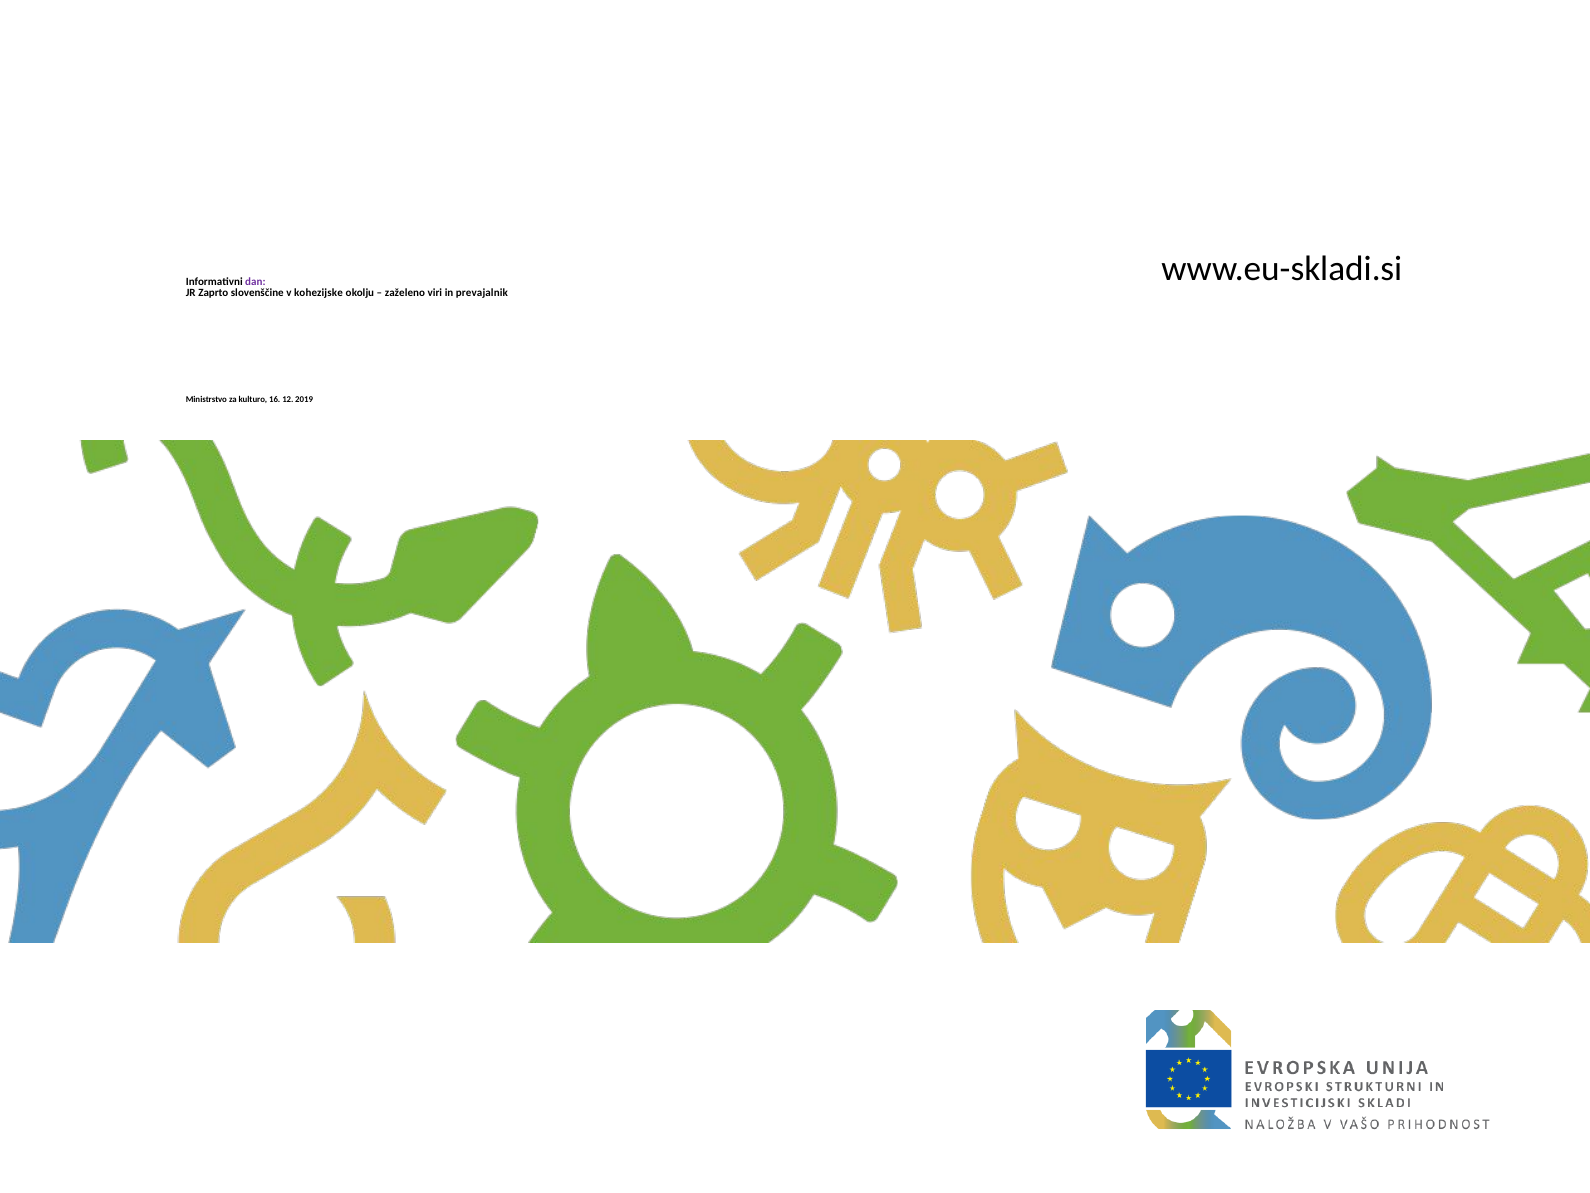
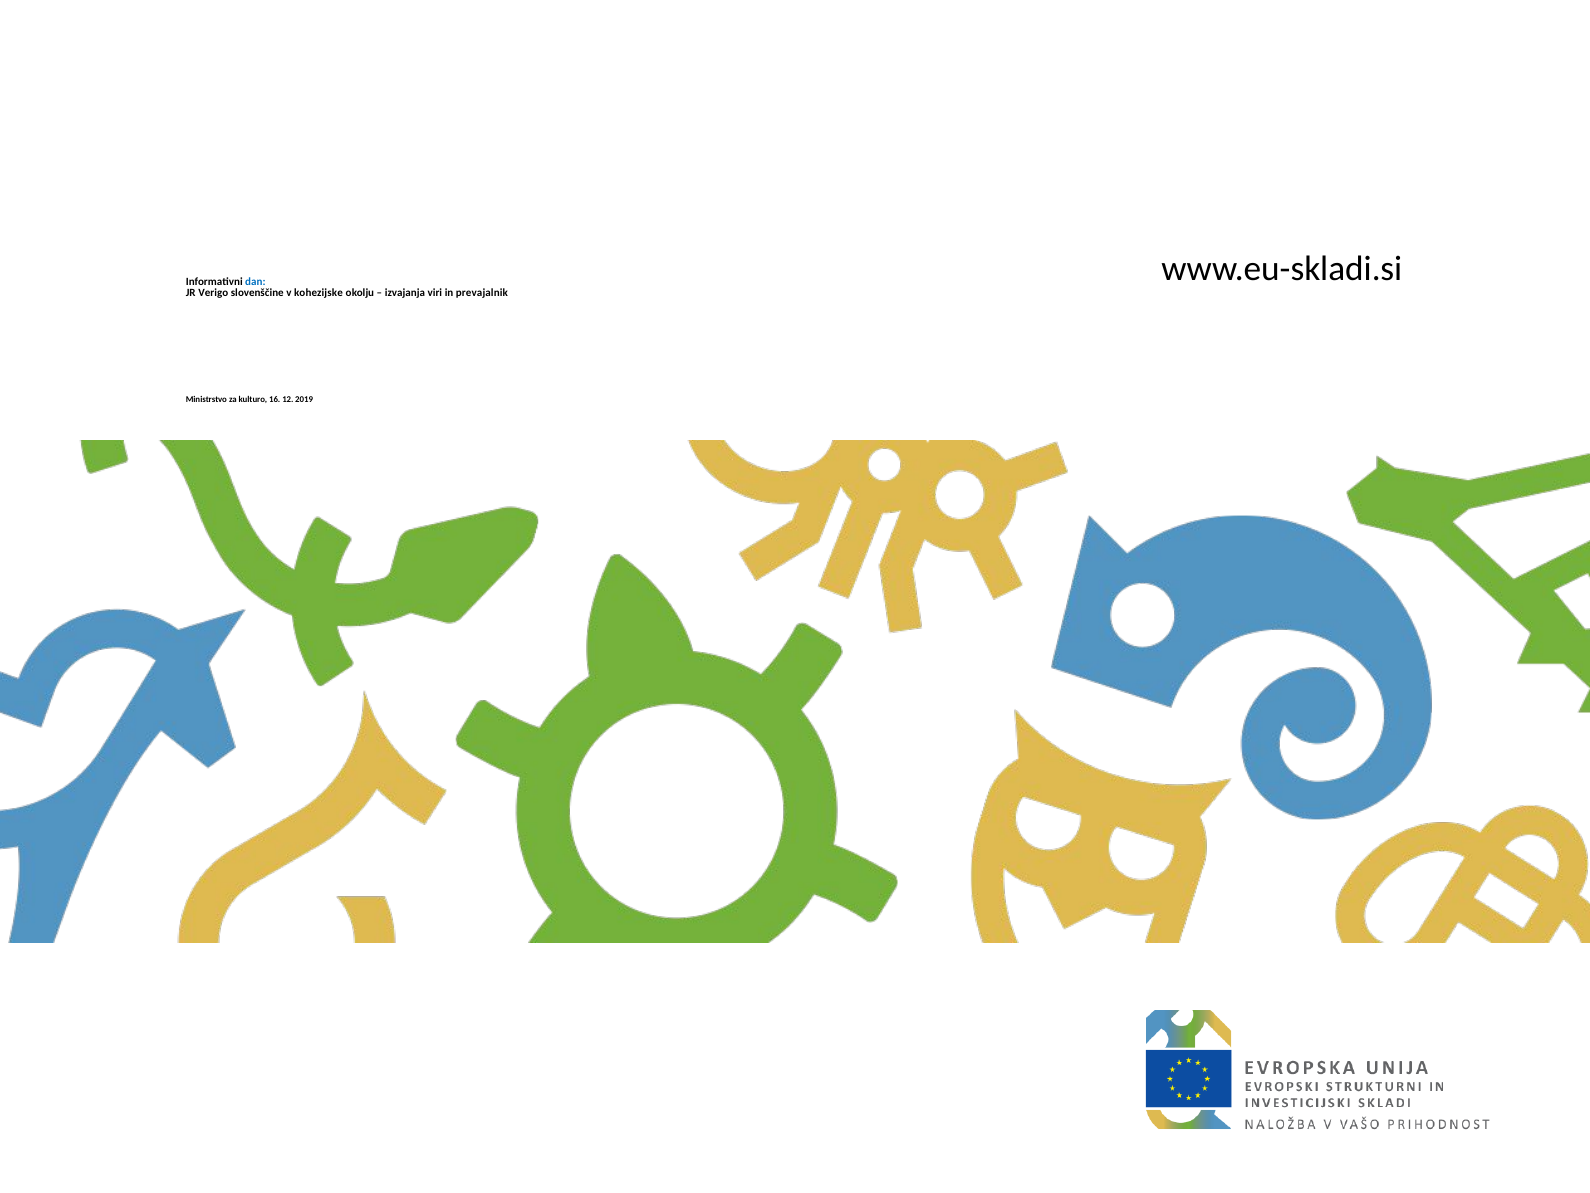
dan colour: purple -> blue (255, 281)
Zaprto: Zaprto -> Verigo (213, 293)
zaželeno: zaželeno -> izvajanja (405, 293)
